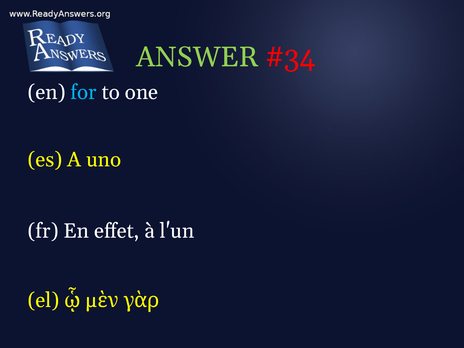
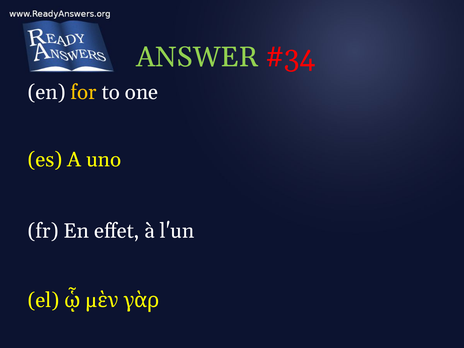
for colour: light blue -> yellow (84, 92)
